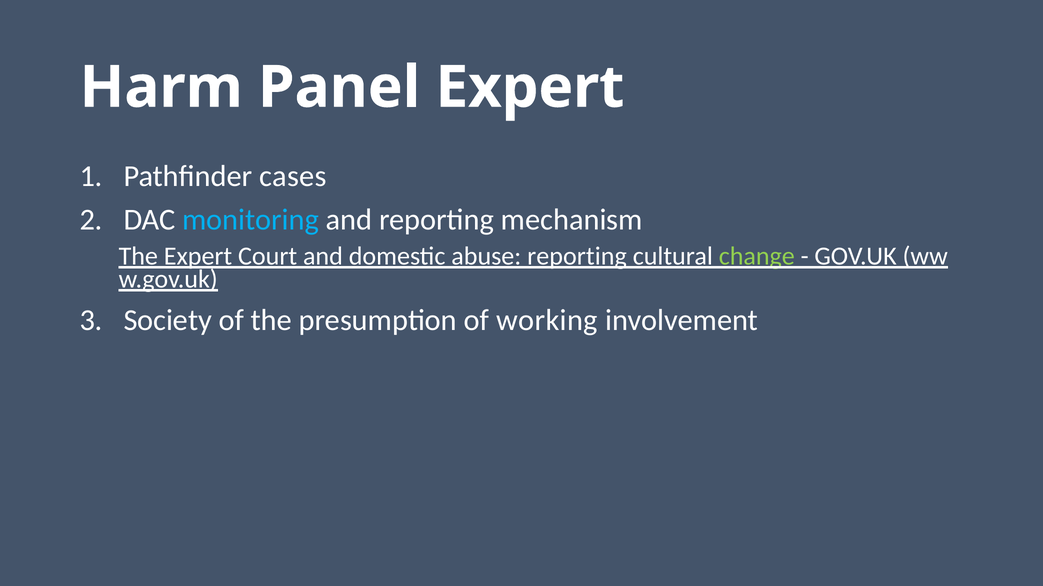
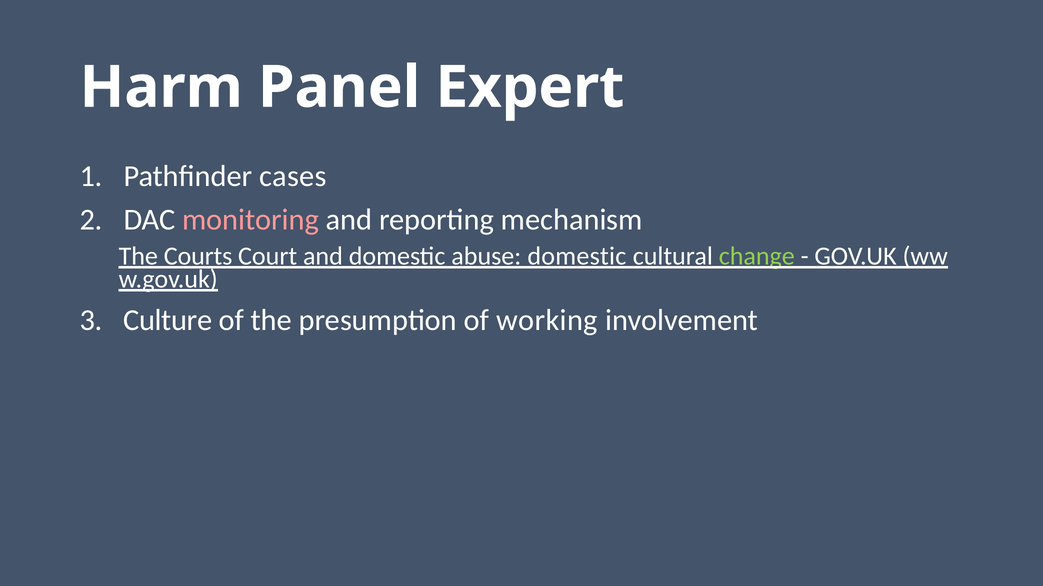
monitoring colour: light blue -> pink (251, 220)
The Expert: Expert -> Courts (198, 256)
abuse reporting: reporting -> domestic (577, 256)
Society: Society -> Culture (168, 321)
